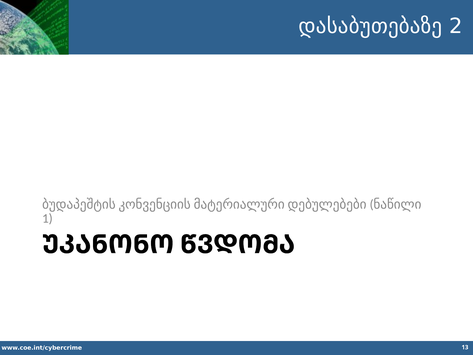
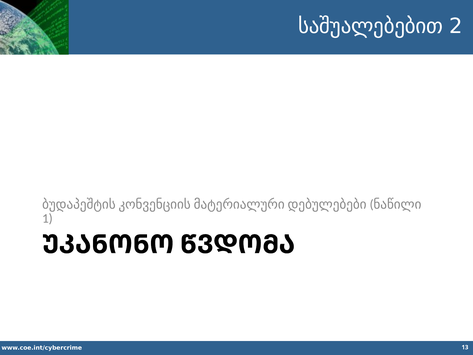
დასაბუთებაზე: დასაბუთებაზე -> საშუალებებით (371, 26)
